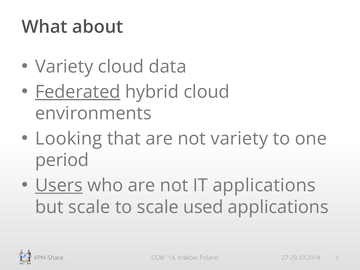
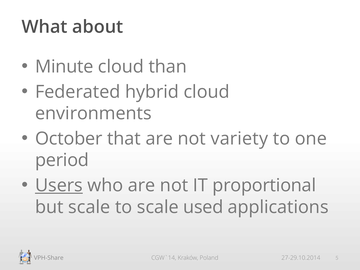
Variety: Variety -> Minute (64, 67)
data: data -> than (168, 67)
Federated underline: present -> none (78, 92)
Looking: Looking -> October (69, 139)
IT applications: applications -> proportional (264, 185)
